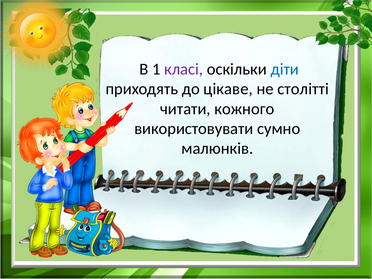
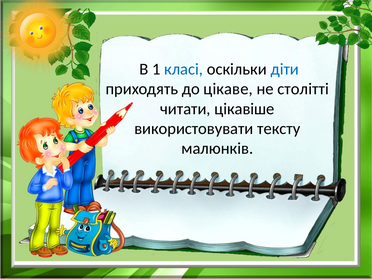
класі colour: purple -> blue (184, 69)
кожного: кожного -> цікавіше (244, 109)
сумно: сумно -> тексту (279, 129)
